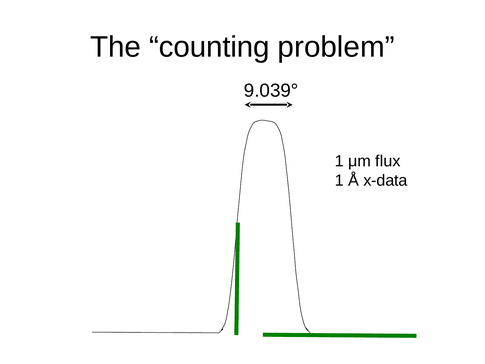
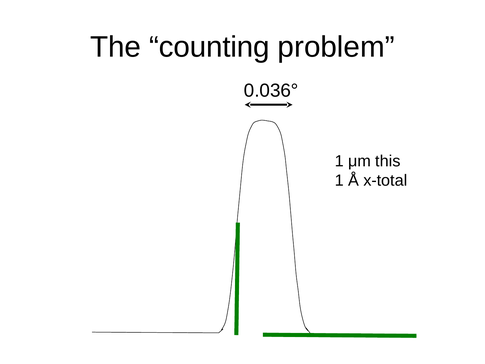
9.039°: 9.039° -> 0.036° (271, 90)
flux: flux -> this (388, 161)
x-data: x-data -> x-total (385, 180)
